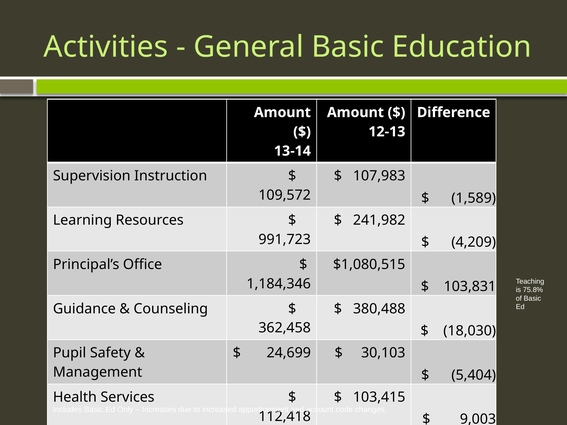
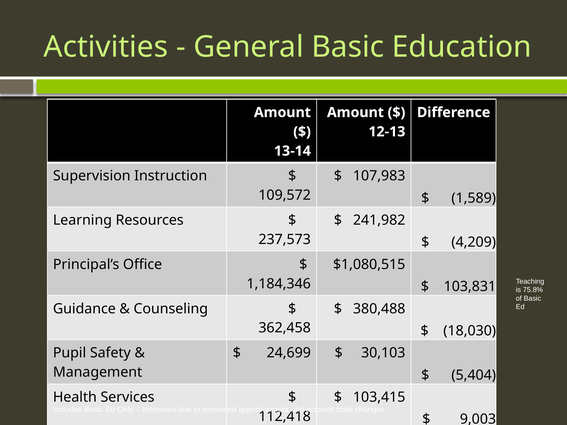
991,723: 991,723 -> 237,573 (285, 240)
